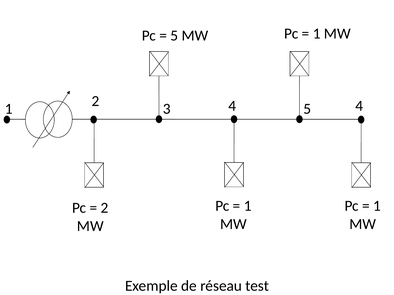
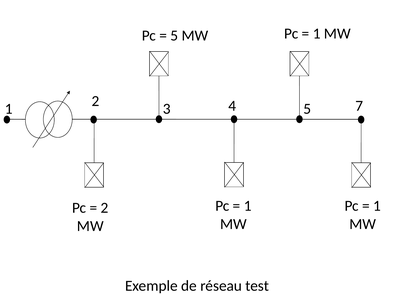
5 4: 4 -> 7 (359, 106)
